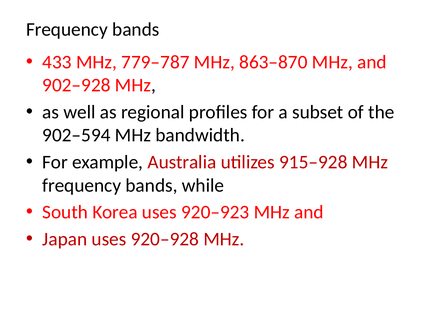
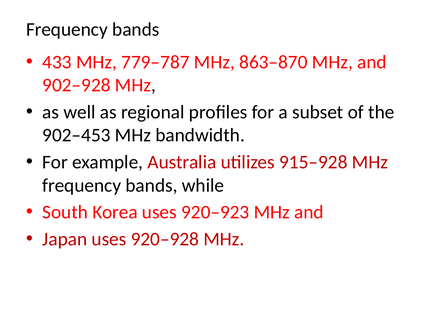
902–594: 902–594 -> 902–453 (76, 135)
